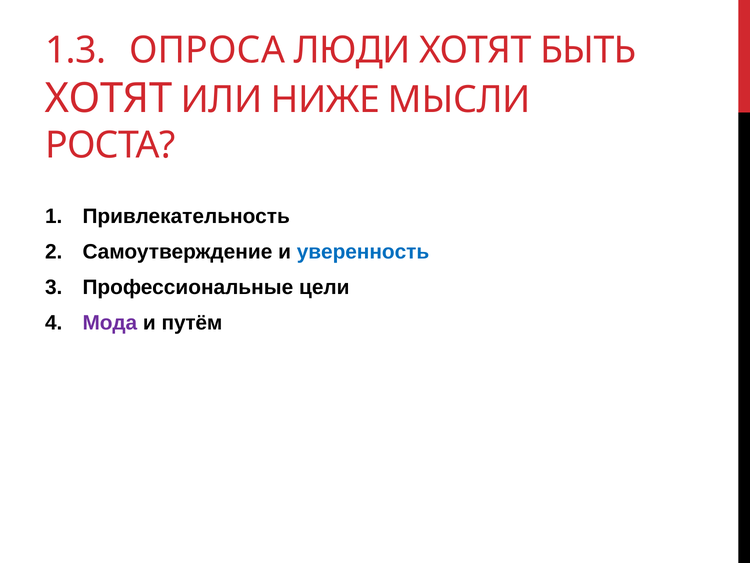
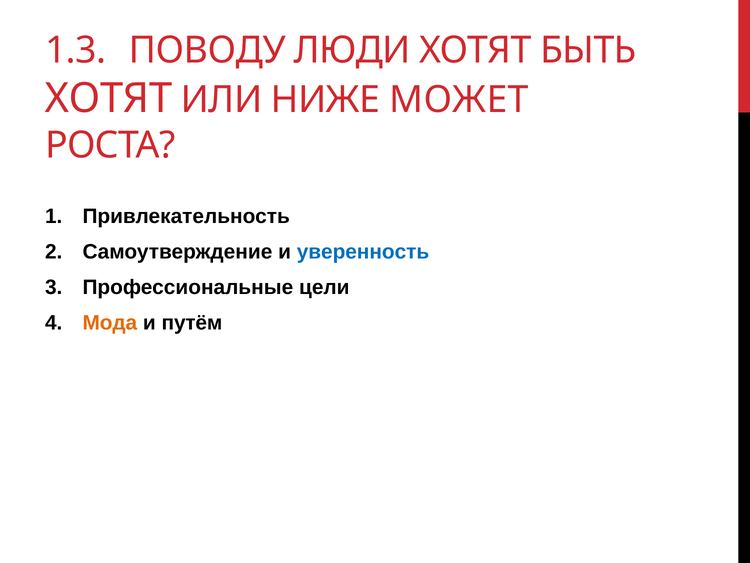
ОПРОСА: ОПРОСА -> ПОВОДУ (207, 50)
МЫСЛИ: МЫСЛИ -> МОЖЕТ (459, 100)
Мода colour: purple -> orange (110, 323)
